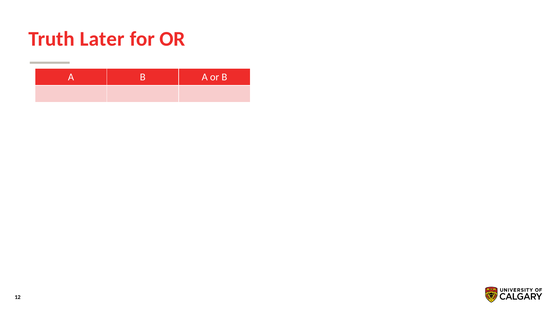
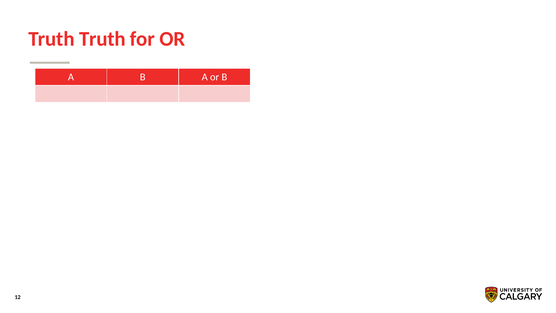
Truth Later: Later -> Truth (102, 39)
